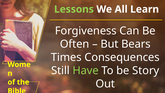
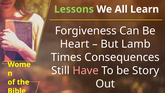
Often: Often -> Heart (75, 44)
Bears: Bears -> Lamb (136, 44)
Have colour: light green -> pink (86, 70)
